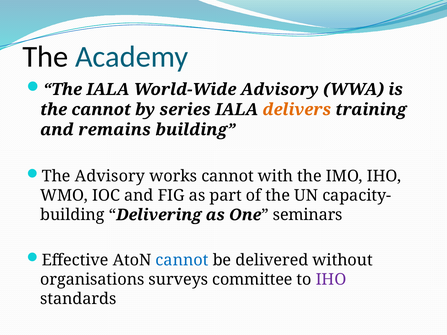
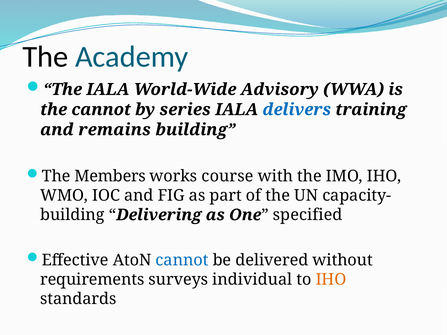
delivers colour: orange -> blue (297, 110)
The Advisory: Advisory -> Members (110, 176)
works cannot: cannot -> course (228, 176)
seminars: seminars -> specified (308, 215)
organisations: organisations -> requirements (92, 280)
committee: committee -> individual (252, 280)
IHO colour: purple -> orange (331, 280)
